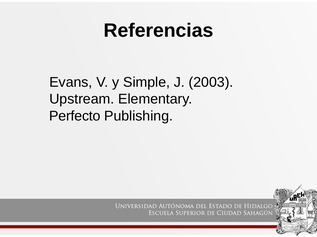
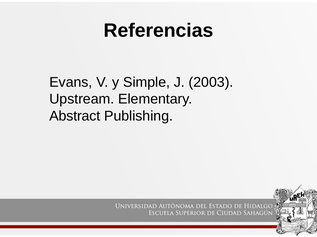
Perfecto: Perfecto -> Abstract (75, 116)
